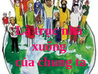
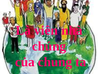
trục: trục -> viên (46, 30)
xuống: xuống -> chúng (49, 46)
